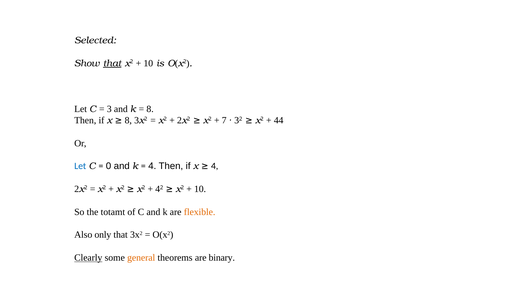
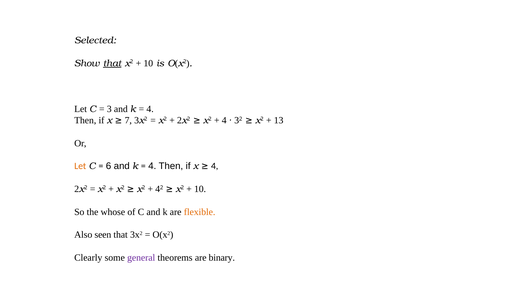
8: 8 -> 4 (150, 109)
8: 8 -> 7 (128, 121)
7: 7 -> 4 (224, 121)
44: 44 -> 13 (279, 121)
Let colour: blue -> orange (80, 166)
0: 0 -> 6 (109, 166)
totamt: totamt -> whose (113, 212)
only: only -> seen (103, 235)
Clearly underline: present -> none (88, 258)
general colour: orange -> purple (141, 258)
